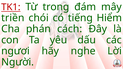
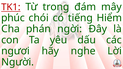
triền: triền -> phúc (13, 18)
cách: cách -> ngời (70, 29)
